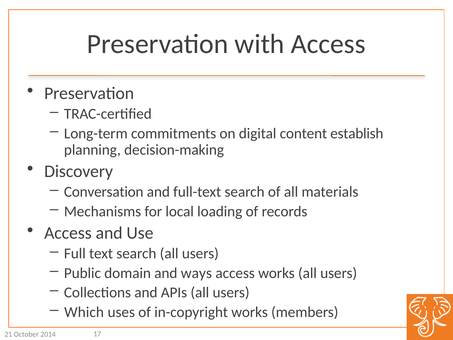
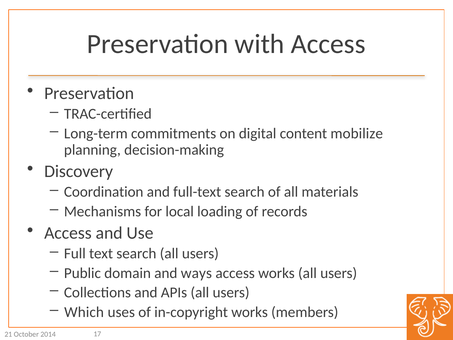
establish: establish -> mobilize (357, 133)
Conversation: Conversation -> Coordination (104, 192)
